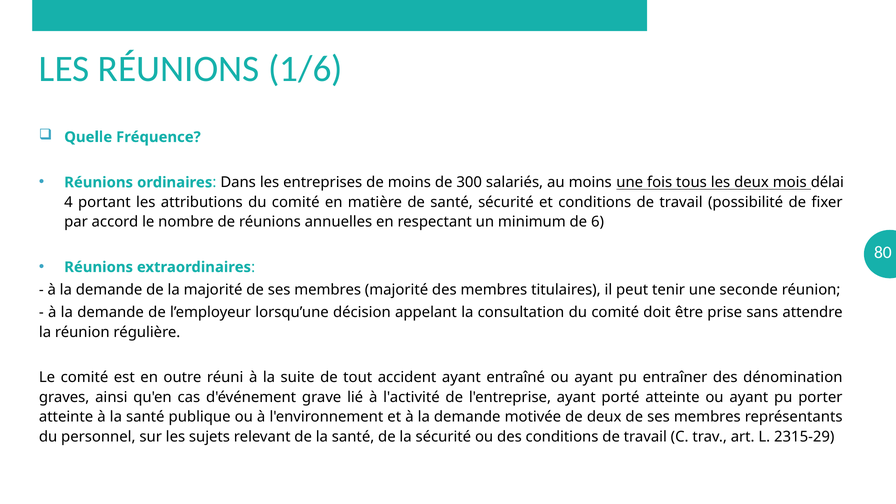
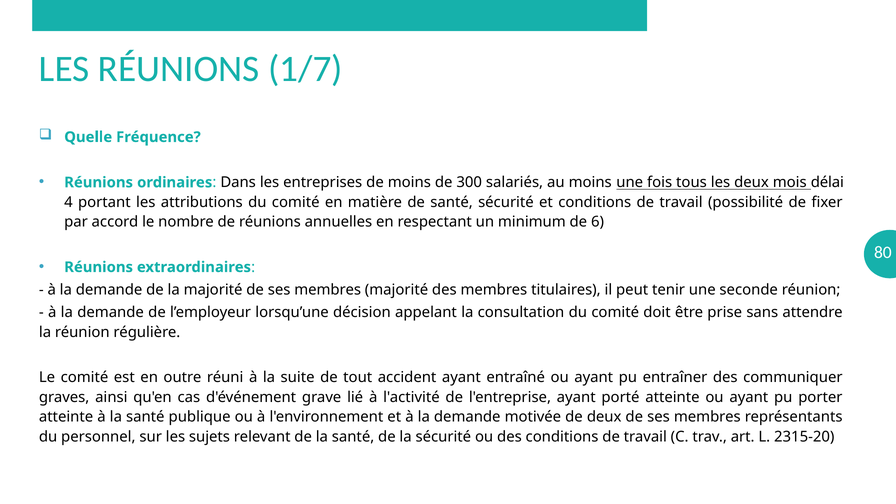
1/6: 1/6 -> 1/7 (305, 69)
dénomination: dénomination -> communiquer (793, 378)
2315-29: 2315-29 -> 2315-20 (804, 437)
